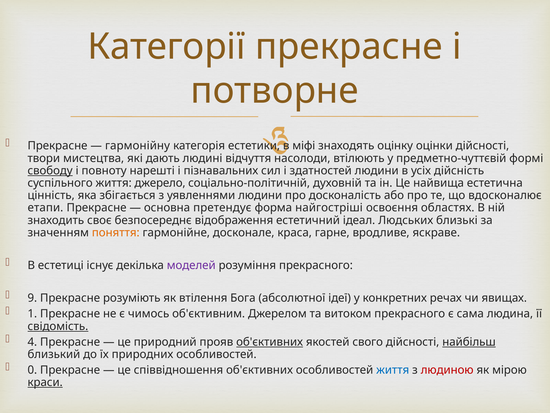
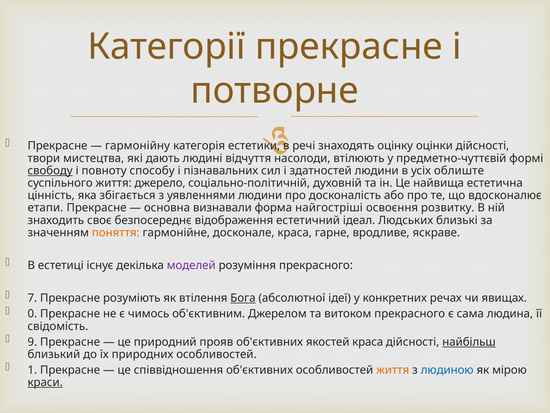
міфі: міфі -> речі (304, 146)
нарешті: нарешті -> способу (152, 170)
дійсність: дійсність -> облиште (459, 170)
претендує: претендує -> визнавали (222, 208)
областях: областях -> розвитку (448, 208)
9: 9 -> 7 (32, 298)
Бога underline: none -> present (243, 298)
1: 1 -> 0 (32, 313)
свідомість underline: present -> none (58, 326)
4: 4 -> 9 (32, 342)
об'єктивних underline: present -> none (270, 342)
якостей свого: свого -> краса (368, 342)
0: 0 -> 1 (32, 370)
життя colour: blue -> orange (393, 370)
людиною colour: red -> blue (447, 370)
